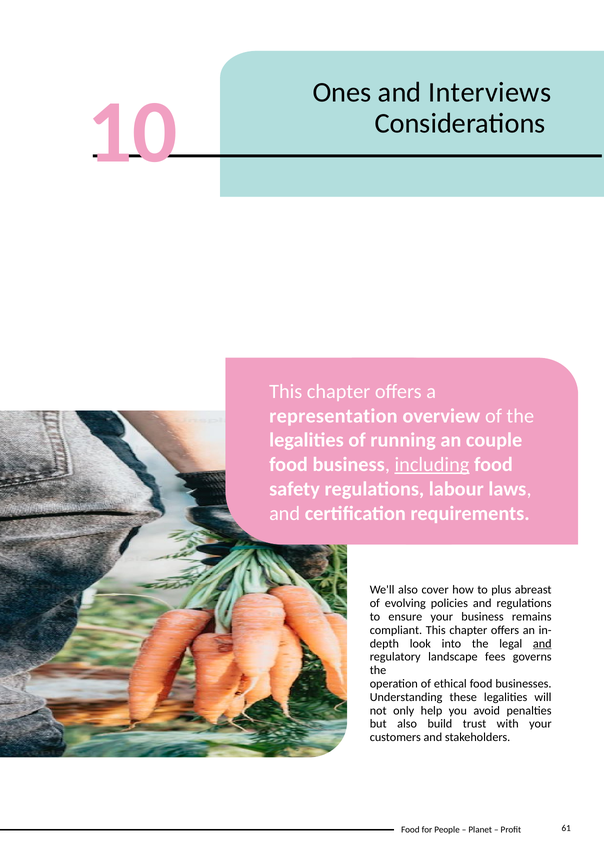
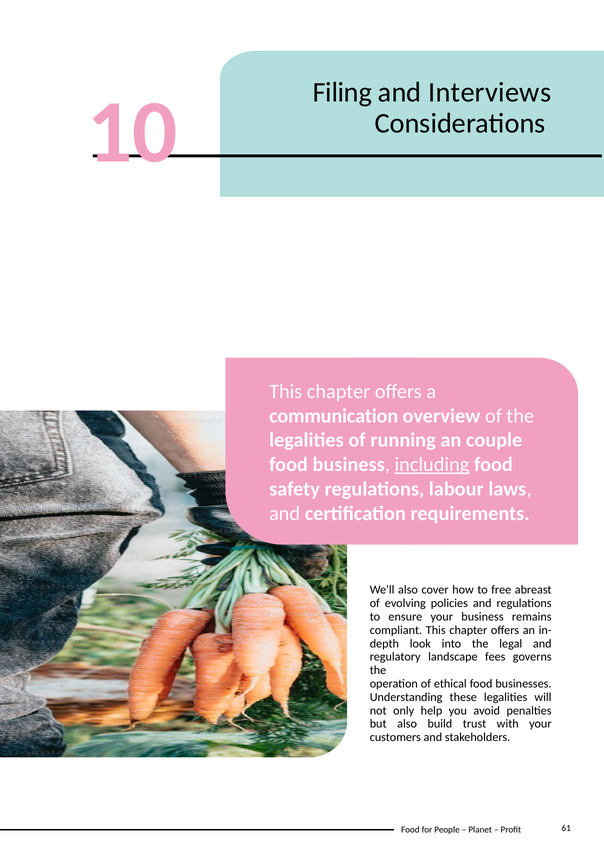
Ones: Ones -> Filing (342, 93)
representation: representation -> communication (334, 416)
plus: plus -> free (501, 590)
and underline: present -> none (542, 644)
